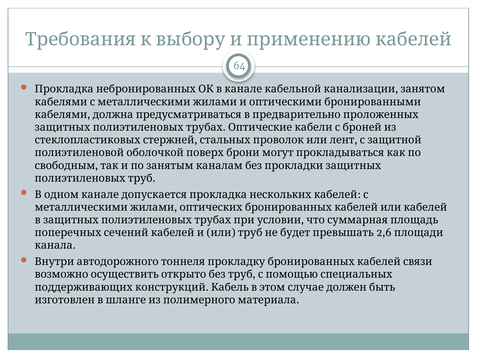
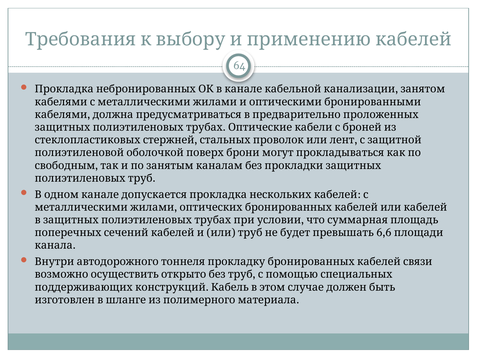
2,6: 2,6 -> 6,6 (384, 233)
